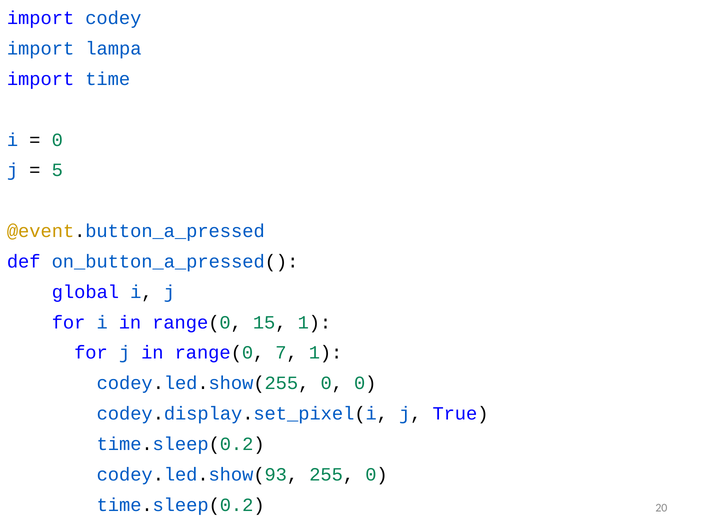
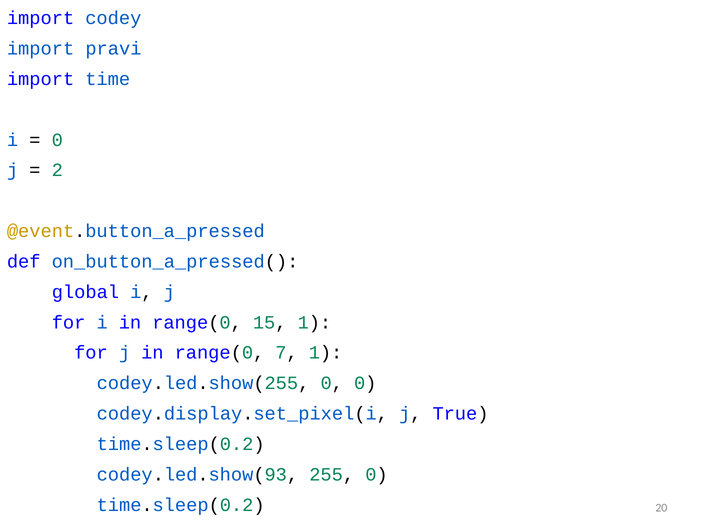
lampa: lampa -> pravi (113, 49)
5: 5 -> 2 (57, 170)
